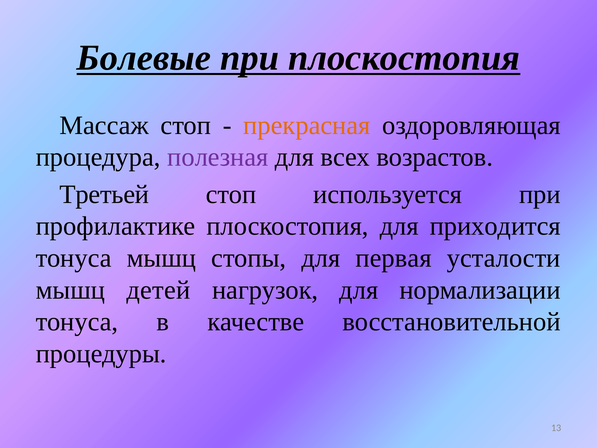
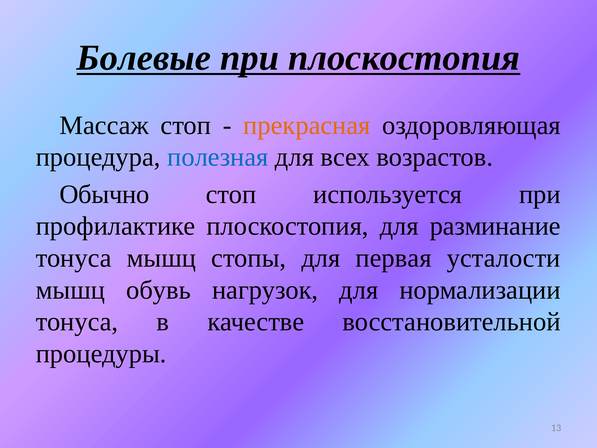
полезная colour: purple -> blue (218, 157)
Третьей: Третьей -> Обычно (104, 194)
приходится: приходится -> разминание (495, 226)
детей: детей -> обувь (159, 290)
